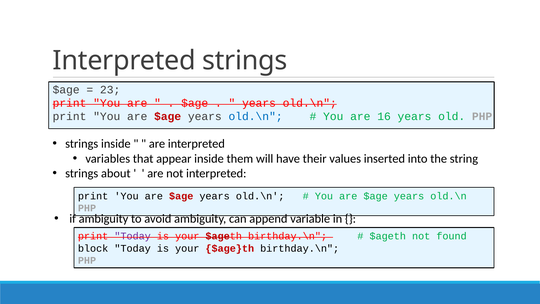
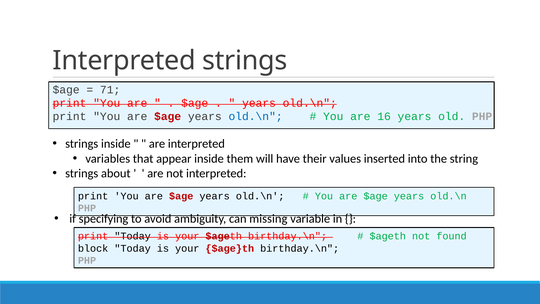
23: 23 -> 71 (110, 90)
if ambiguity: ambiguity -> specifying (104, 219)
append: append -> missing (268, 219)
Today colour: purple -> black (133, 236)
